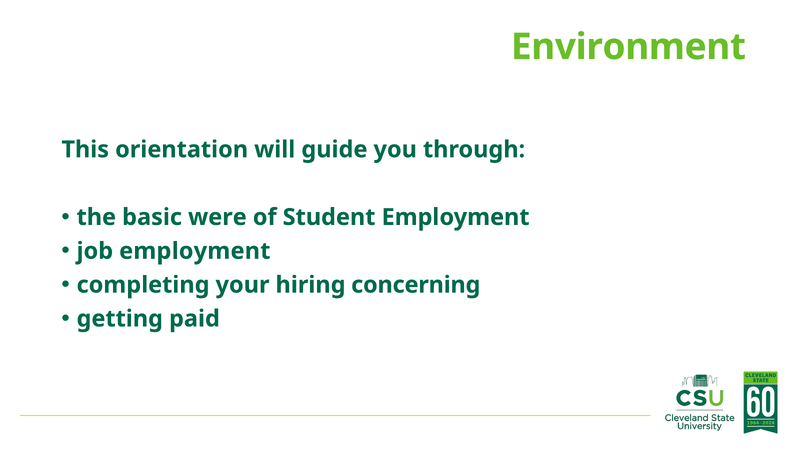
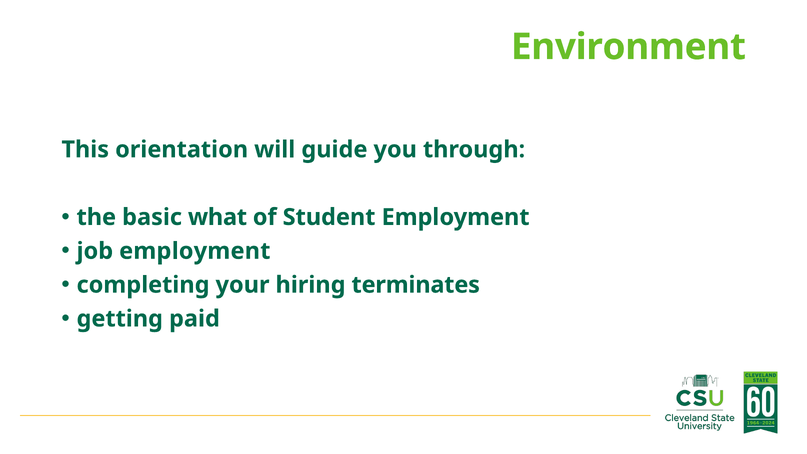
were: were -> what (217, 217)
concerning: concerning -> terminates (416, 285)
